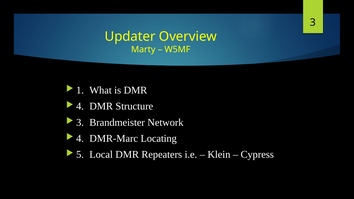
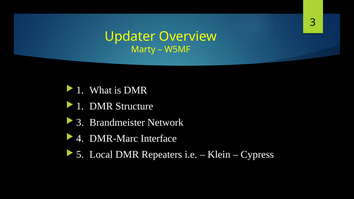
4: 4 -> 1 (80, 106)
Locating: Locating -> Interface (159, 139)
